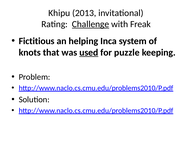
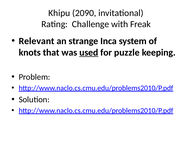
2013: 2013 -> 2090 (84, 13)
Challenge underline: present -> none (91, 24)
Fictitious: Fictitious -> Relevant (37, 41)
helping: helping -> strange (83, 41)
